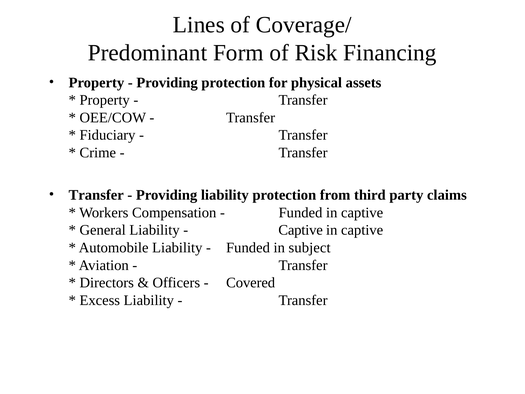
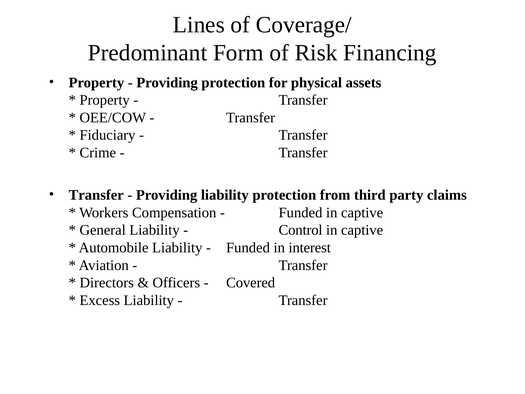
Captive: Captive -> Control (301, 230)
subject: subject -> interest (310, 248)
